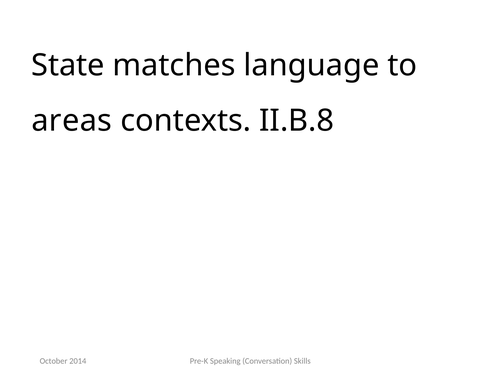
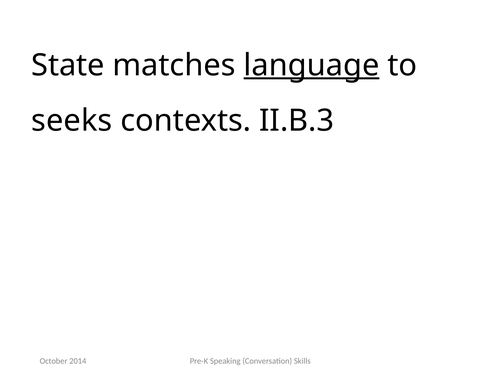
language underline: none -> present (312, 65)
areas: areas -> seeks (72, 121)
II.B.8: II.B.8 -> II.B.3 (297, 121)
